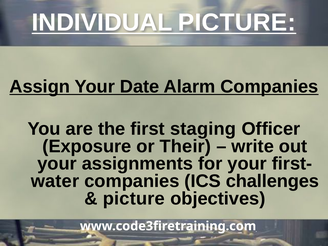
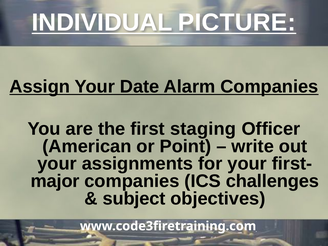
Exposure: Exposure -> American (87, 146)
Their: Their -> Point (185, 146)
water: water -> major (55, 181)
picture: picture -> subject (134, 199)
